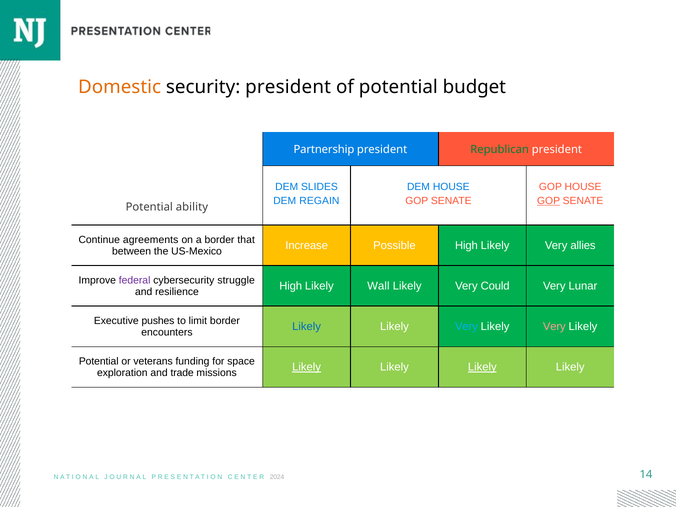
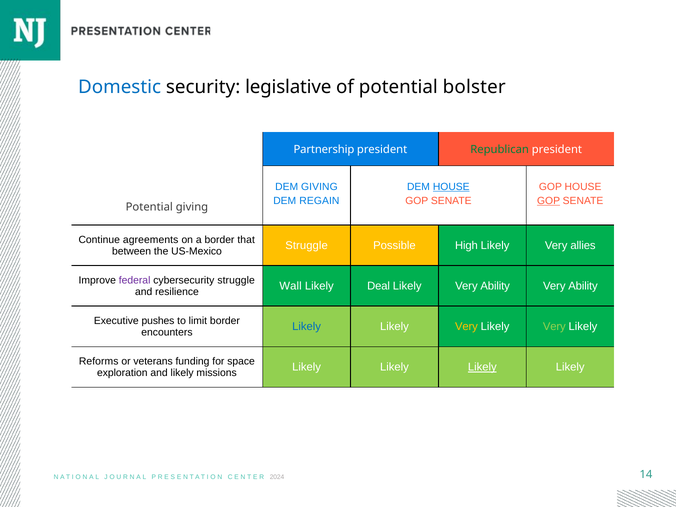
Domestic colour: orange -> blue (120, 87)
security president: president -> legislative (288, 87)
budget: budget -> bolster (474, 87)
DEM SLIDES: SLIDES -> GIVING (319, 187)
HOUSE underline: none -> present (451, 187)
Potential ability: ability -> giving (192, 207)
Increase: Increase -> Struggle (307, 245)
High: High -> Wall (291, 286)
Wall: Wall -> Deal (379, 286)
Likely Very Could: Could -> Ability (495, 286)
Lunar: Lunar -> Ability (583, 286)
Very colour: light blue -> yellow (466, 327)
Very colour: pink -> light green (554, 327)
Potential: Potential -> Reforms (99, 361)
Likely underline: present -> none (307, 367)
and trade: trade -> likely (182, 373)
